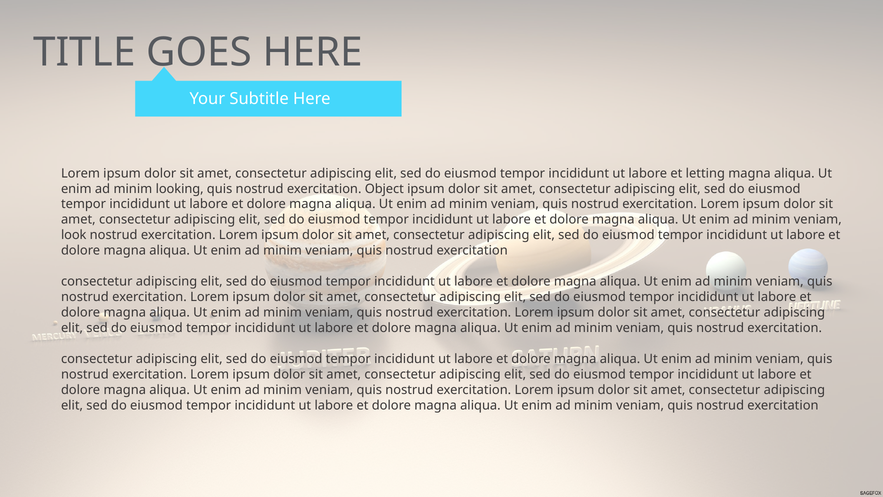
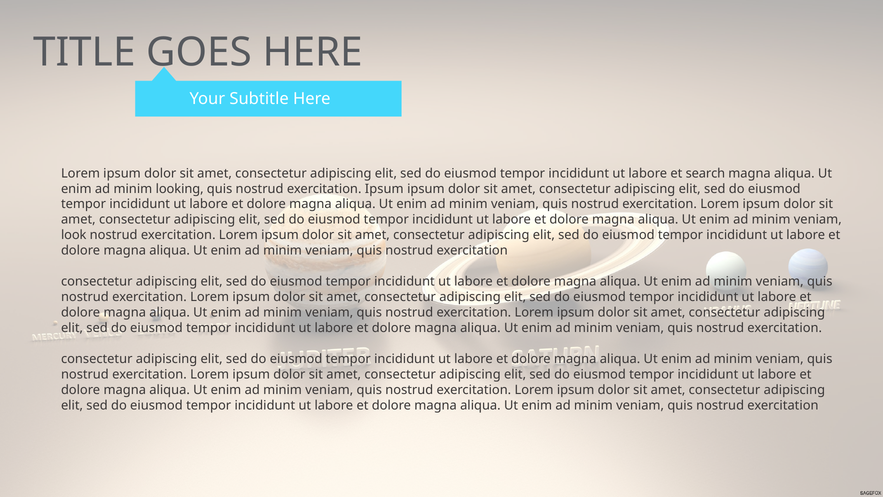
letting: letting -> search (705, 173)
exercitation Object: Object -> Ipsum (384, 189)
